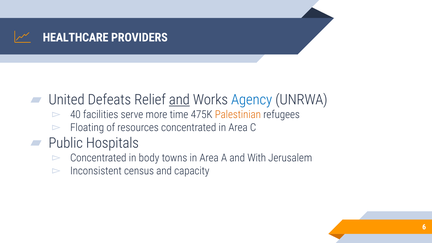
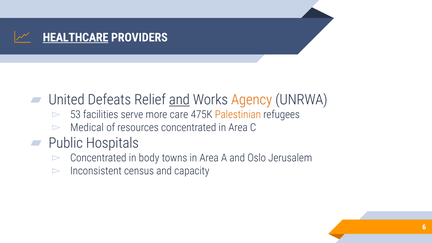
HEALTHCARE underline: none -> present (76, 37)
Agency colour: blue -> orange (252, 100)
40: 40 -> 53 (75, 115)
time: time -> care (179, 115)
Floating: Floating -> Medical (87, 128)
With: With -> Oslo (257, 158)
